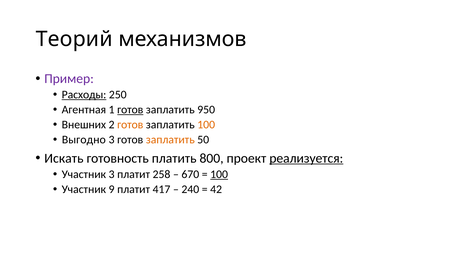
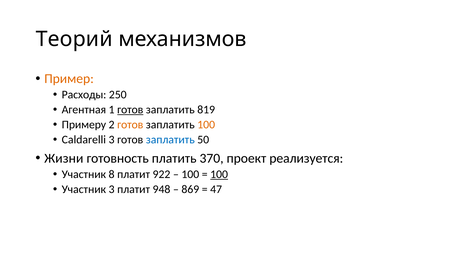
Пример colour: purple -> orange (69, 79)
Расходы underline: present -> none (84, 95)
950: 950 -> 819 (206, 110)
Внешних: Внешних -> Примеру (84, 125)
Выгодно: Выгодно -> Caldarelli (84, 140)
заплатить colour: orange -> blue (170, 140)
Искать: Искать -> Жизни (64, 158)
800: 800 -> 370 (212, 158)
реализуется underline: present -> none (306, 158)
Участник 3: 3 -> 8 (112, 174)
258: 258 -> 922 (162, 174)
670: 670 -> 100 (190, 174)
Участник 9: 9 -> 3 (112, 189)
417: 417 -> 948 (162, 189)
240: 240 -> 869 (190, 189)
42: 42 -> 47 (216, 189)
